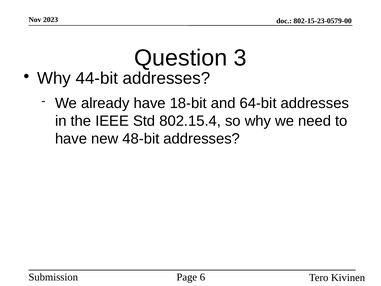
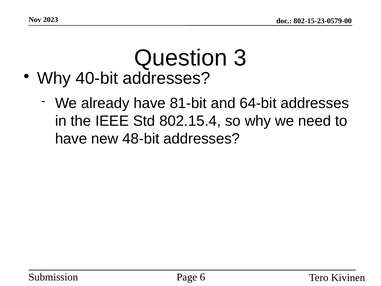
44-bit: 44-bit -> 40-bit (97, 78)
18-bit: 18-bit -> 81-bit (188, 103)
